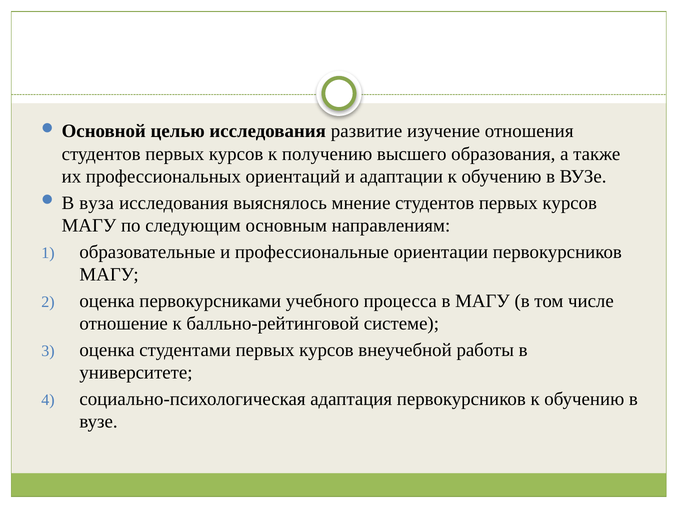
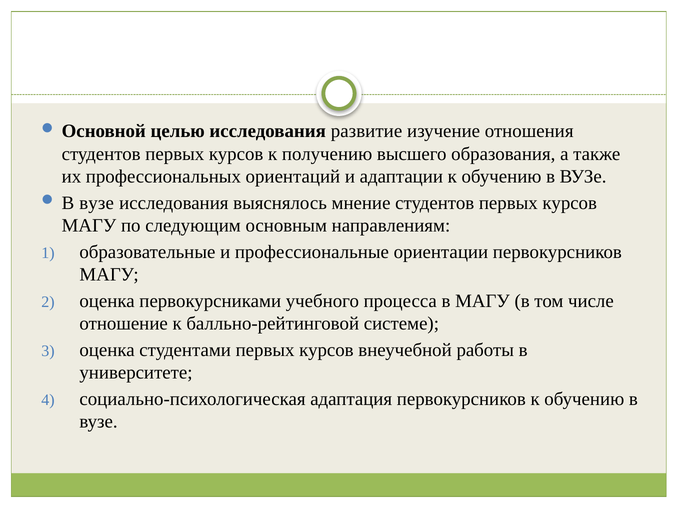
вуза: вуза -> вузе (97, 203)
